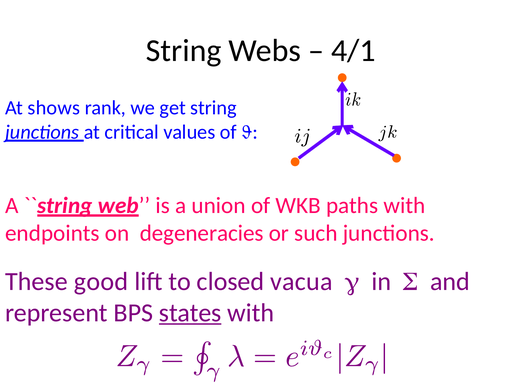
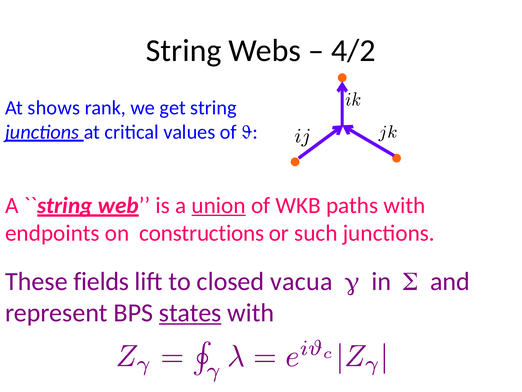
4/1: 4/1 -> 4/2 (353, 51)
union underline: none -> present (219, 205)
degeneracies: degeneracies -> constructions (202, 233)
good: good -> fields (101, 281)
